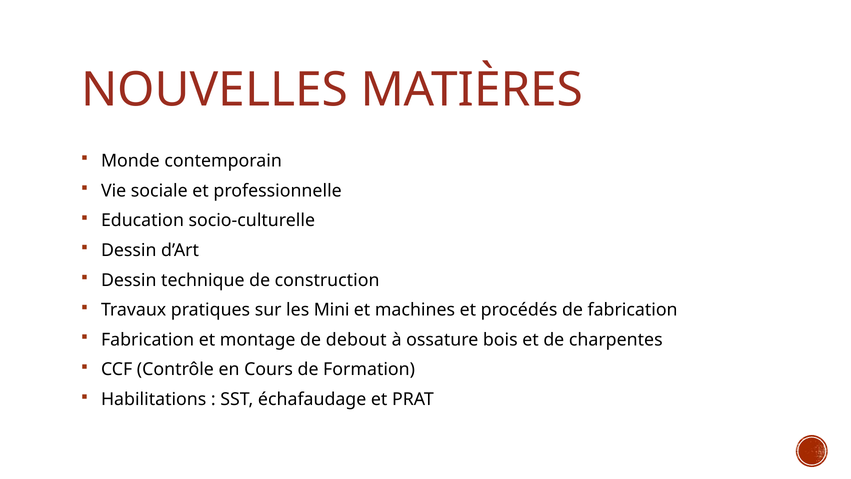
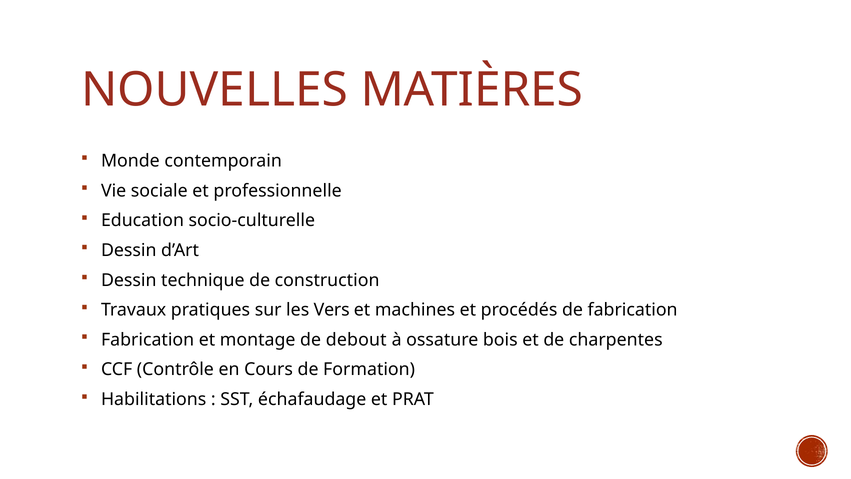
Mini: Mini -> Vers (332, 310)
